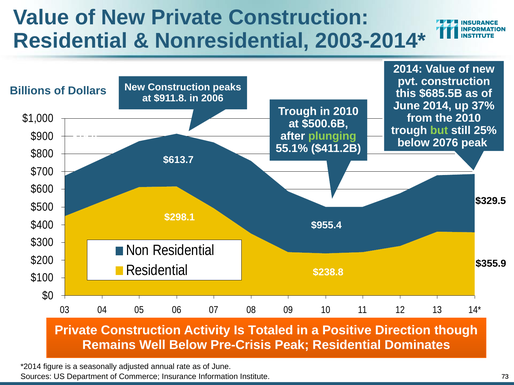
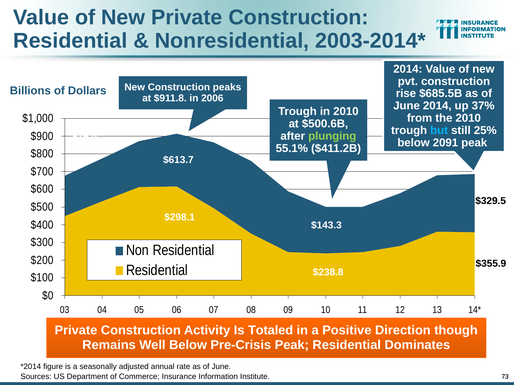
this: this -> rise (406, 94)
but colour: light green -> light blue (439, 131)
2076: 2076 -> 2091 (445, 143)
$955.4: $955.4 -> $143.3 (326, 226)
